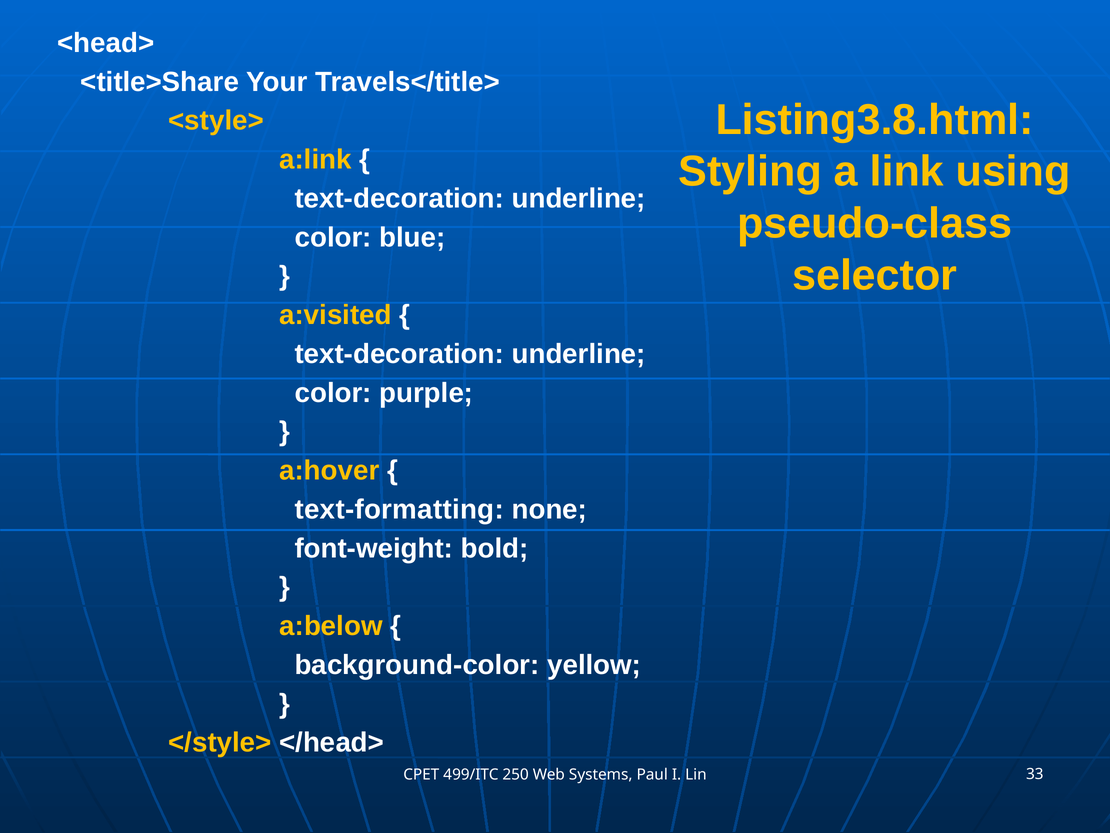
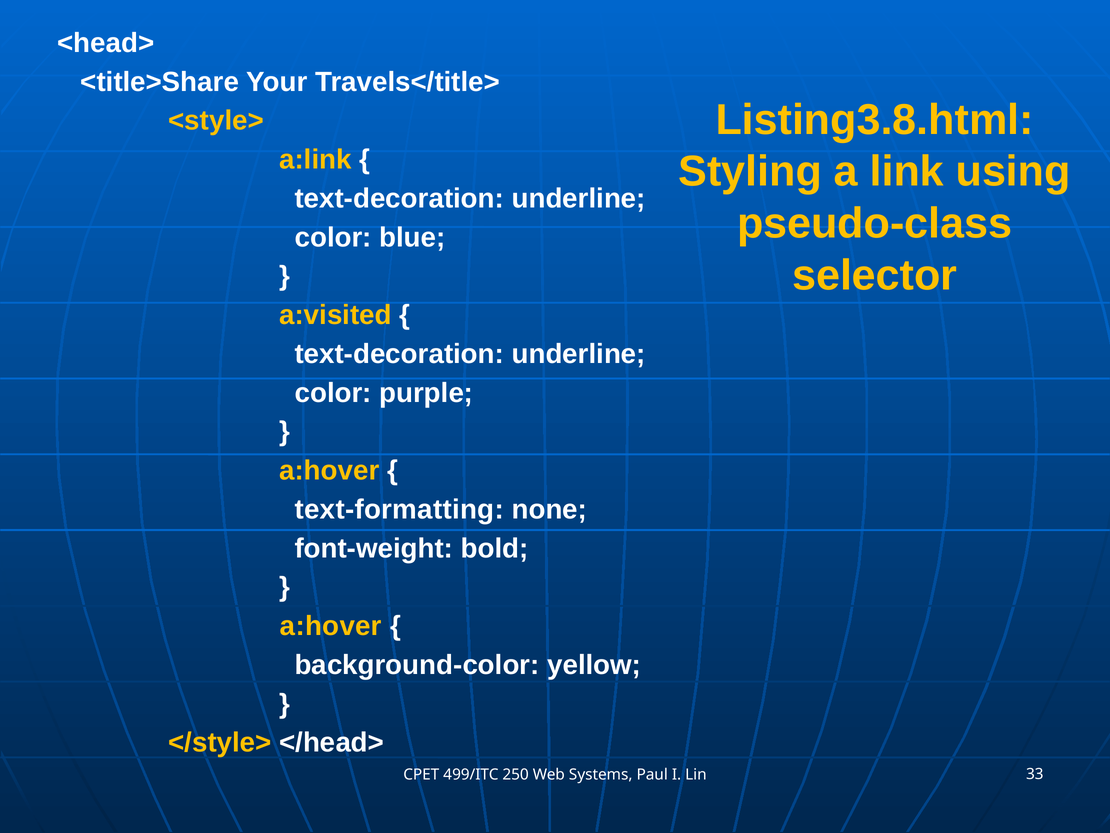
a:below: a:below -> a:hover (331, 626)
